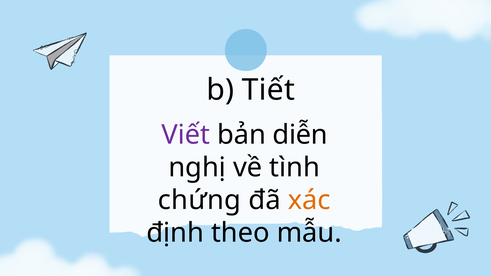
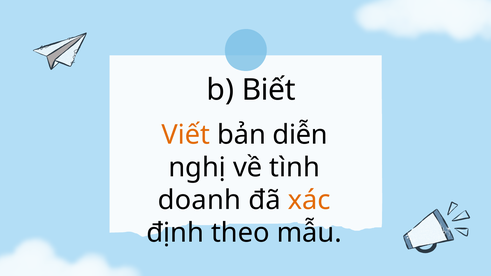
Tiết: Tiết -> Biết (269, 90)
Viết colour: purple -> orange (186, 135)
chứng: chứng -> doanh (199, 200)
